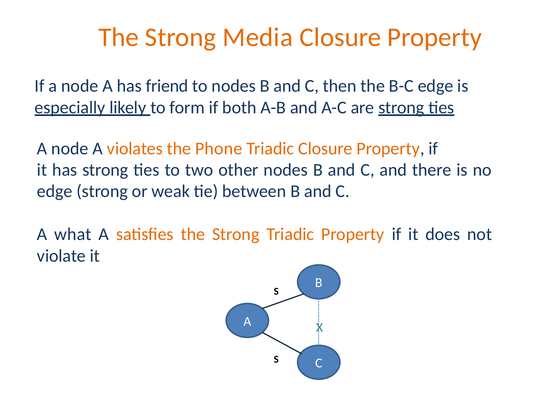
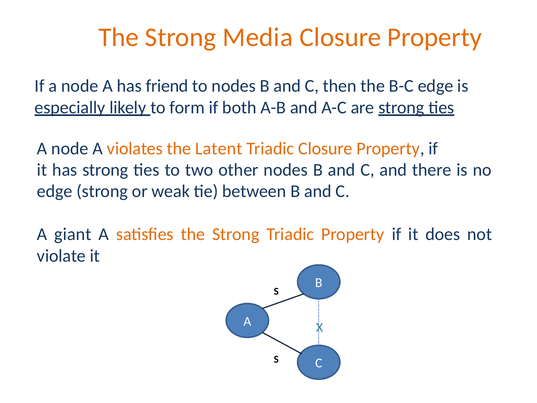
Phone: Phone -> Latent (219, 148)
what: what -> giant (73, 234)
